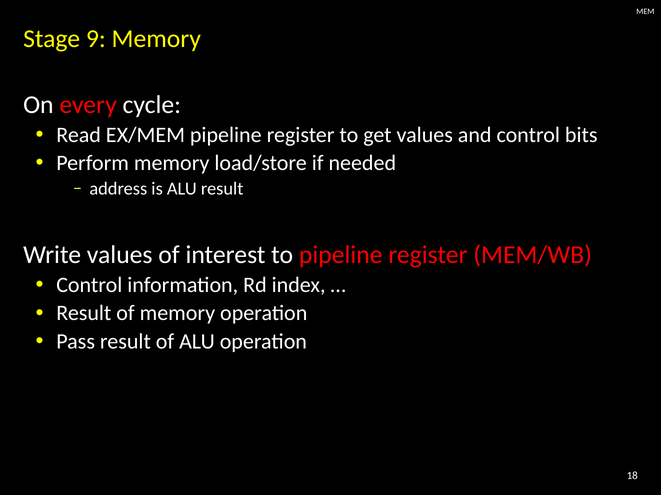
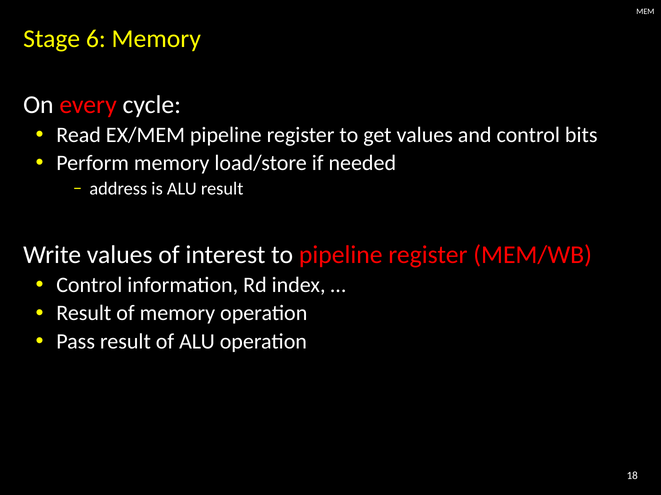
9: 9 -> 6 (96, 39)
